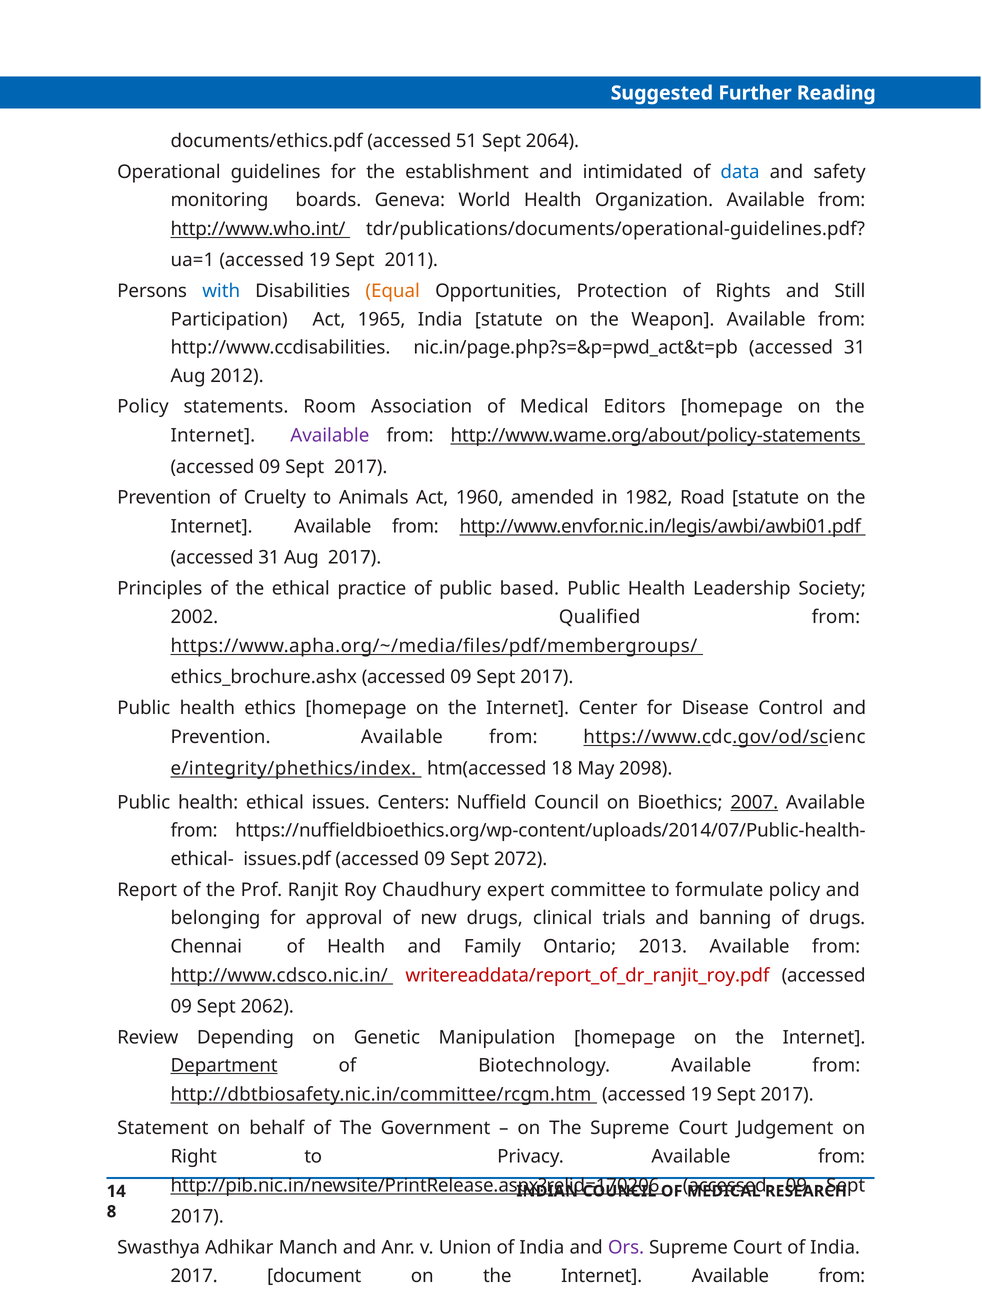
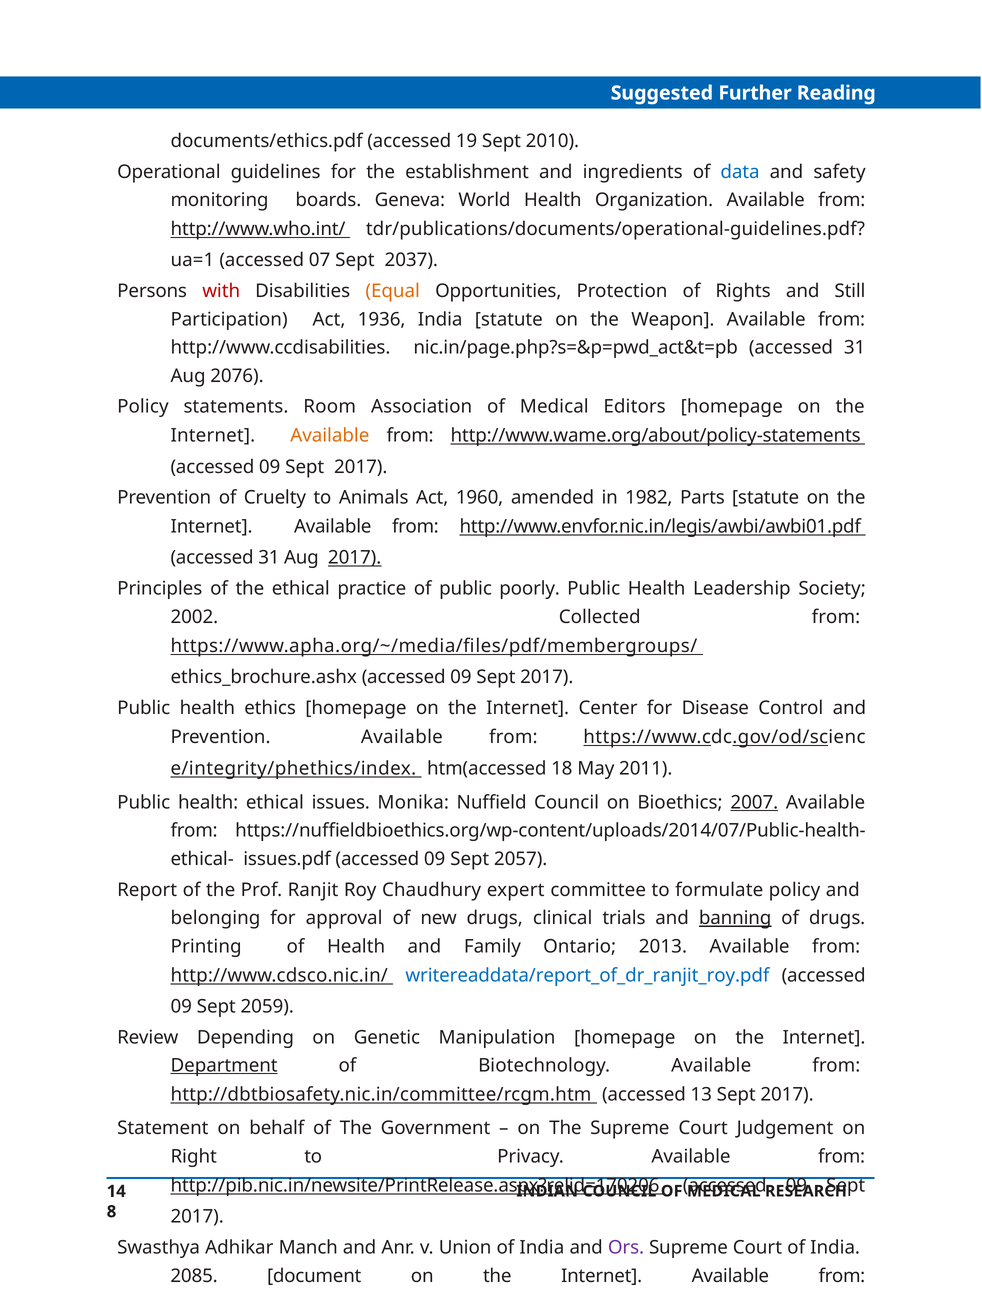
51: 51 -> 19 (467, 141)
2064: 2064 -> 2010 (552, 141)
intimidated: intimidated -> ingredients (633, 172)
19: 19 -> 07 (320, 260)
2011: 2011 -> 2037 (411, 260)
with colour: blue -> red (221, 291)
1965: 1965 -> 1936 (382, 320)
2012: 2012 -> 2076 (237, 376)
Available colour: purple -> orange (330, 436)
Road: Road -> Parts (702, 498)
2017 underline: none -> present (355, 558)
based: based -> poorly (530, 589)
Qualified: Qualified -> Collected (600, 617)
2098: 2098 -> 2011 (646, 769)
Centers: Centers -> Monika (413, 803)
2072: 2072 -> 2057 (521, 859)
banning underline: none -> present (735, 919)
Chennai: Chennai -> Printing (206, 947)
writereaddata/report_of_dr_ranjit_roy.pdf colour: red -> blue (587, 976)
2062: 2062 -> 2059 (267, 1007)
http://dbtbiosafety.nic.in/committee/rcgm.htm accessed 19: 19 -> 13 (701, 1095)
2017: 2017 -> 2085 (194, 1276)
